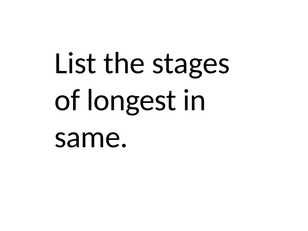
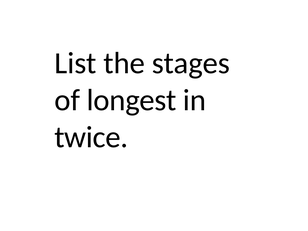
same: same -> twice (91, 137)
